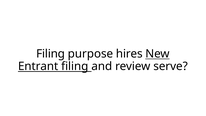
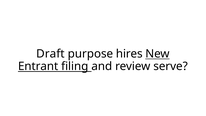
Filing: Filing -> Draft (50, 54)
